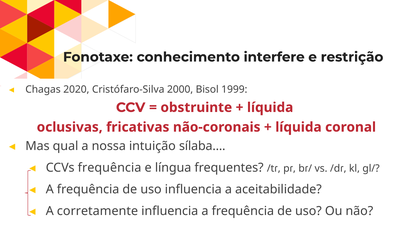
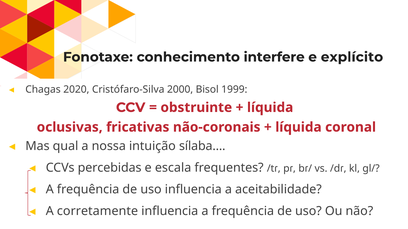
restrição: restrição -> explícito (352, 57)
CCVs frequência: frequência -> percebidas (110, 168)
língua: língua -> escala (173, 168)
